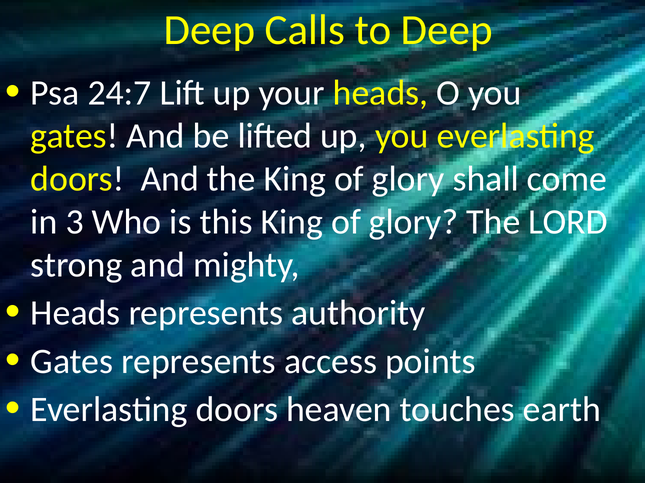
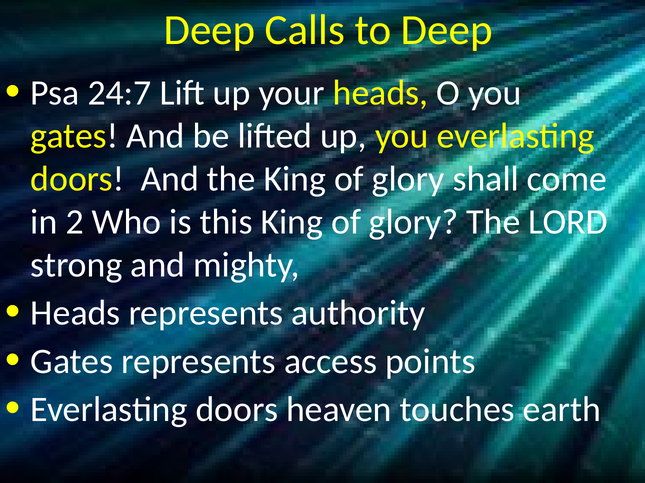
3: 3 -> 2 (75, 222)
